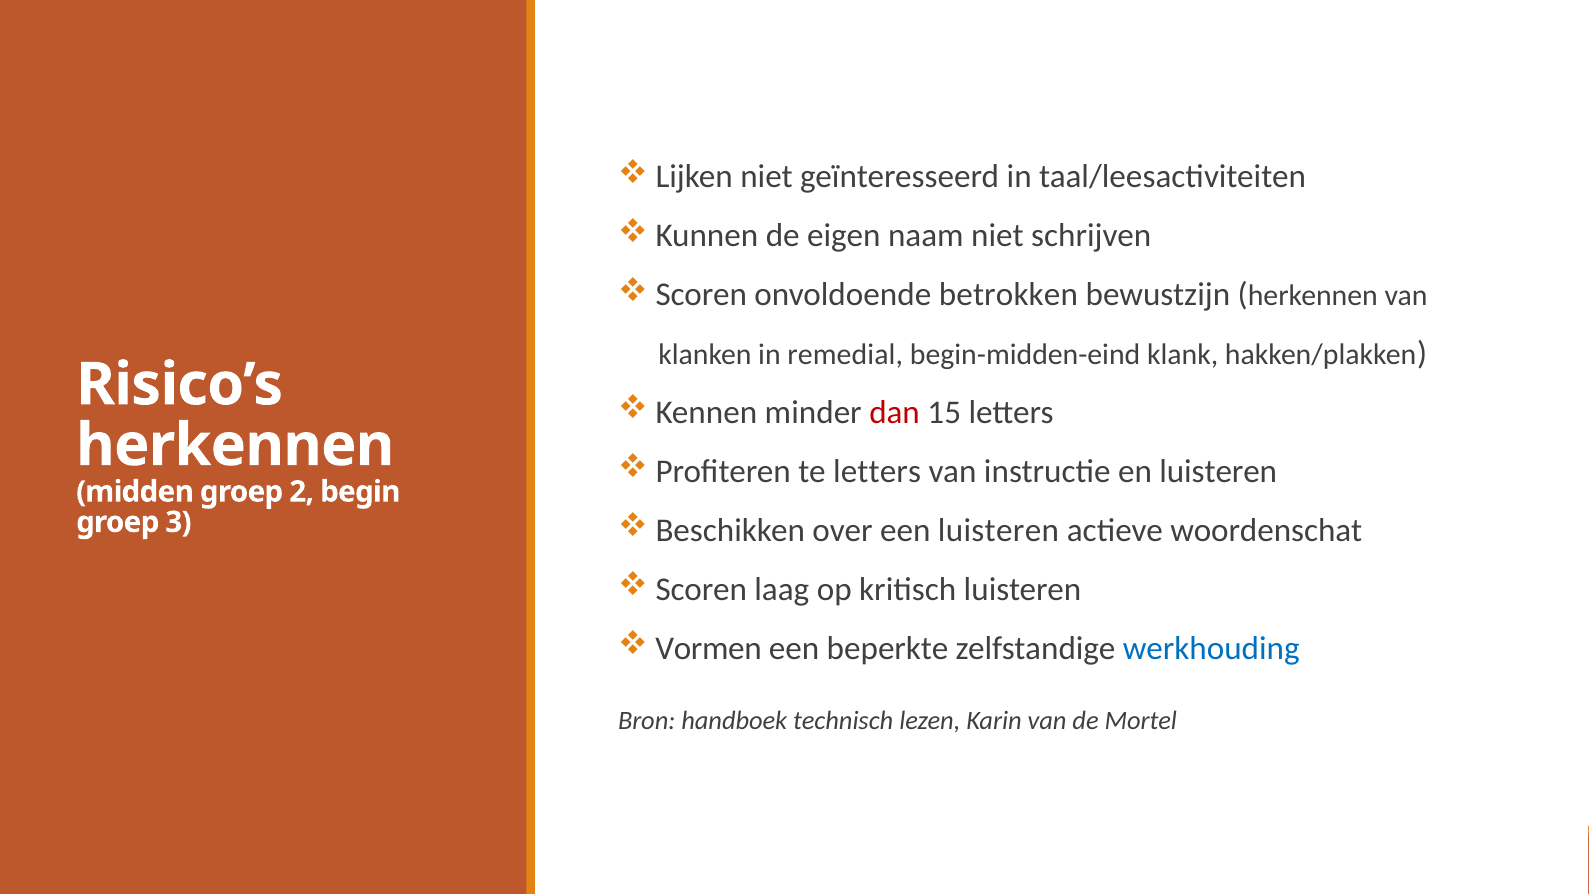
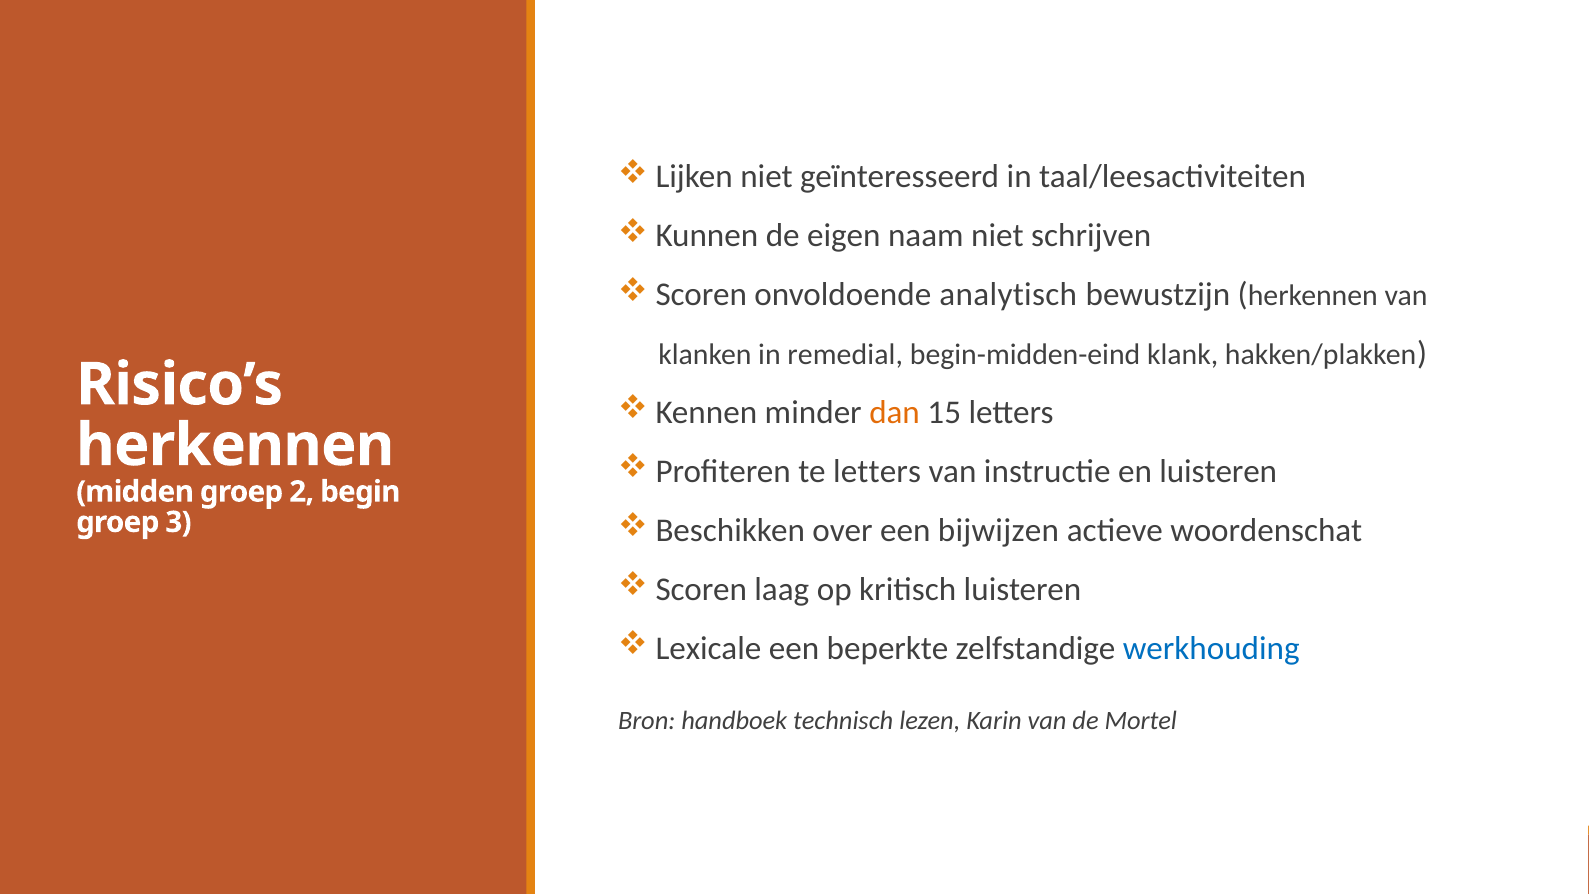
betrokken: betrokken -> analytisch (1008, 295)
dan colour: red -> orange (895, 413)
een luisteren: luisteren -> bijwijzen (998, 531)
Vormen: Vormen -> Lexicale (708, 649)
